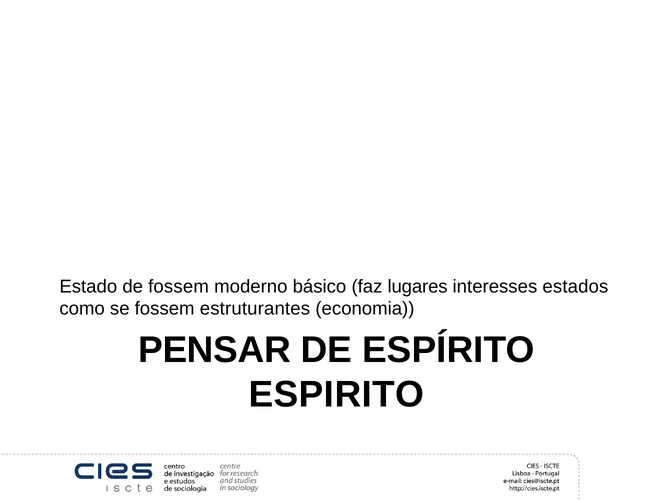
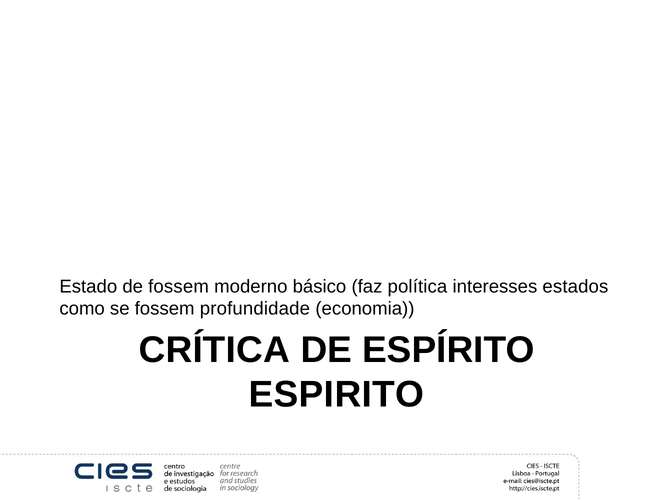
lugares: lugares -> política (417, 286)
estruturantes: estruturantes -> profundidade (255, 309)
PENSAR: PENSAR -> CRÍTICA (214, 350)
